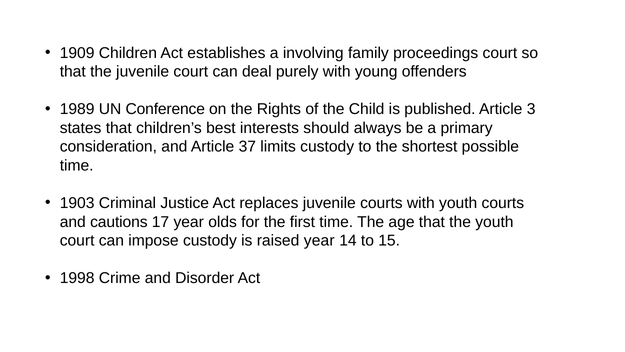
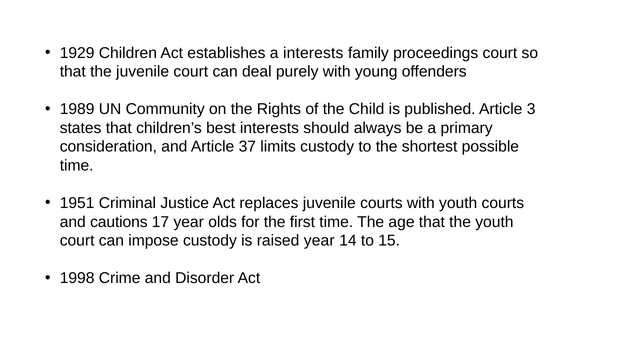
1909: 1909 -> 1929 (77, 53)
a involving: involving -> interests (313, 53)
Conference: Conference -> Community (165, 109)
1903: 1903 -> 1951 (77, 203)
